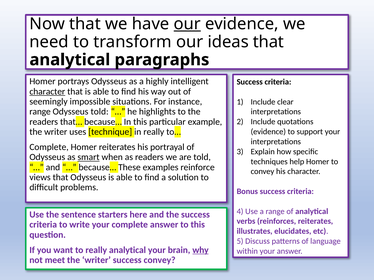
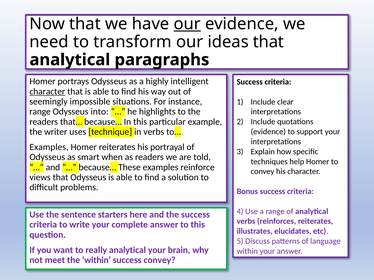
Odysseus told: told -> into (100, 112)
in really: really -> verbs (154, 132)
Complete: Complete -> Examples (49, 147)
smart underline: present -> none (89, 157)
why underline: present -> none (201, 250)
meet the writer: writer -> within (96, 261)
